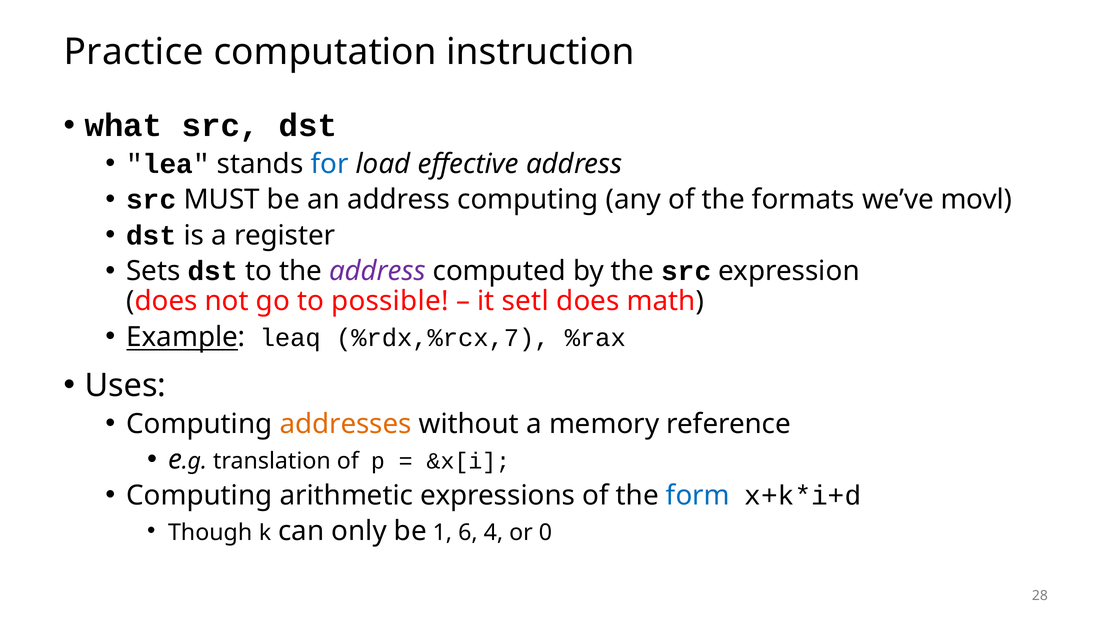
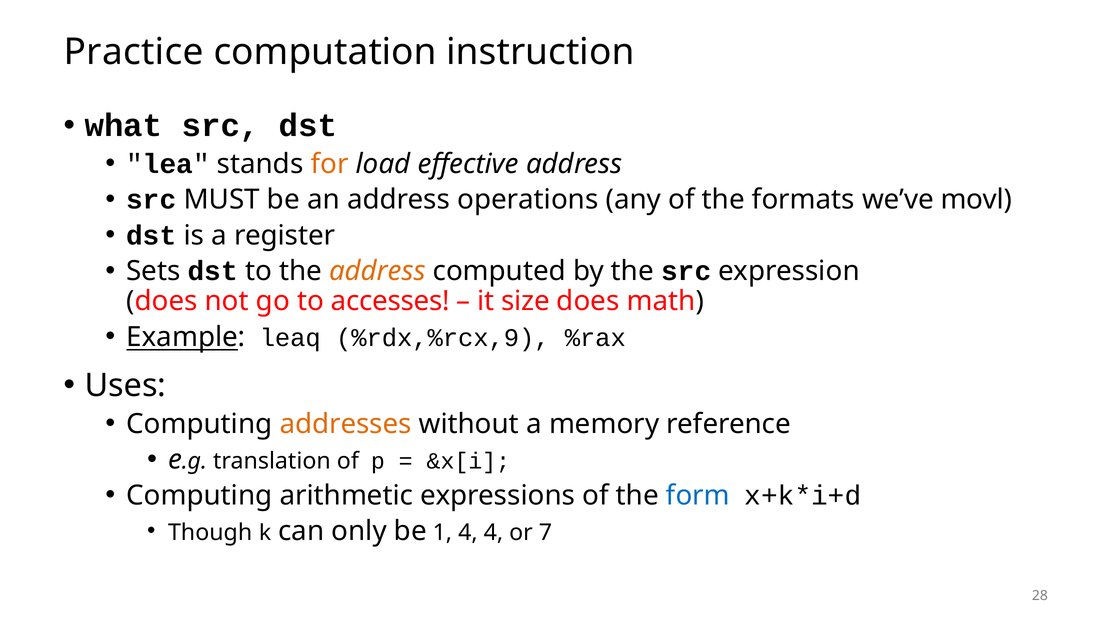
for colour: blue -> orange (330, 164)
address computing: computing -> operations (528, 200)
address colour: purple -> orange (377, 271)
possible: possible -> accesses (390, 301)
setl: setl -> size (526, 301)
%rdx,%rcx,7: %rdx,%rcx,7 -> %rdx,%rcx,9 (443, 338)
1 6: 6 -> 4 (468, 533)
0: 0 -> 7 (545, 533)
